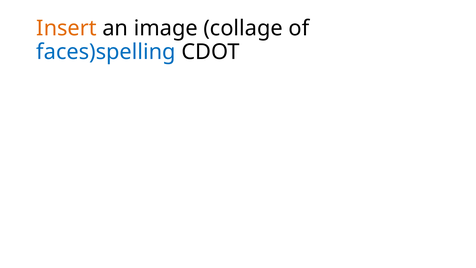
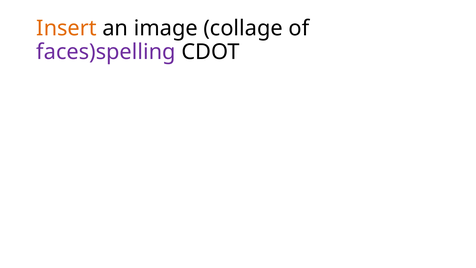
faces)spelling colour: blue -> purple (106, 52)
